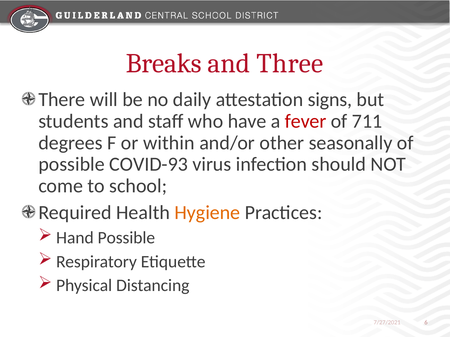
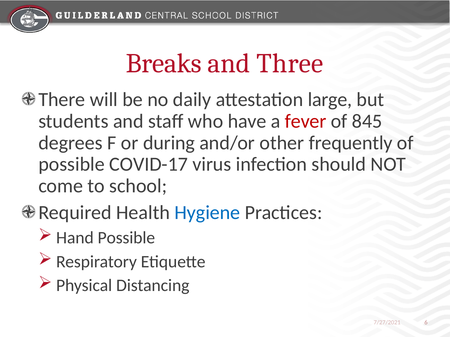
signs: signs -> large (330, 100)
711: 711 -> 845 (367, 121)
within: within -> during (169, 143)
seasonally: seasonally -> frequently (351, 143)
COVID-93: COVID-93 -> COVID-17 (149, 165)
Hygiene colour: orange -> blue (207, 213)
